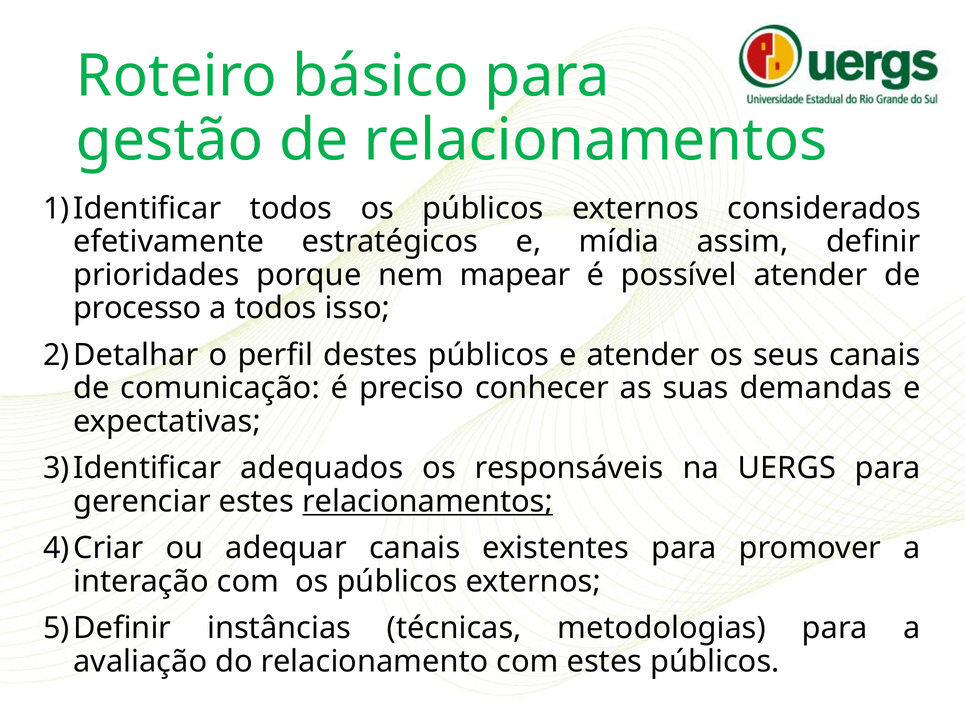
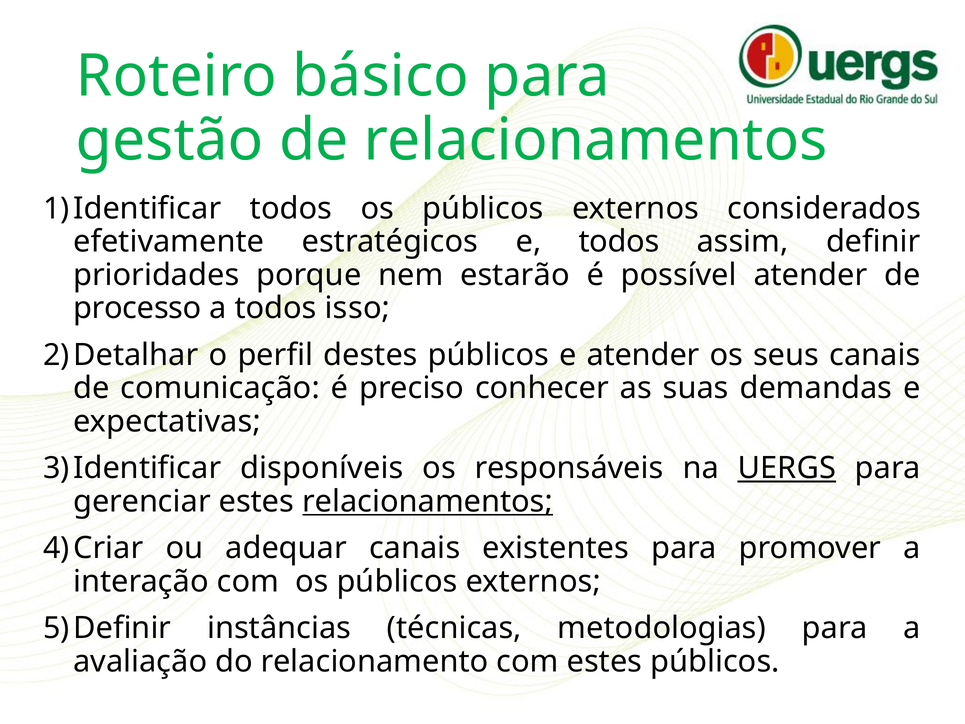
e mídia: mídia -> todos (619, 242)
mapear: mapear -> estarão (515, 275)
adequados: adequados -> disponíveis (322, 468)
UERGS underline: none -> present (787, 468)
